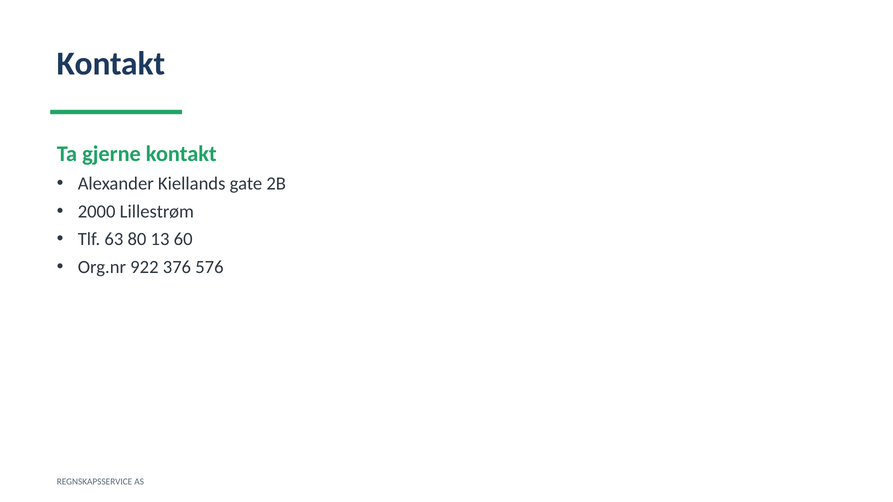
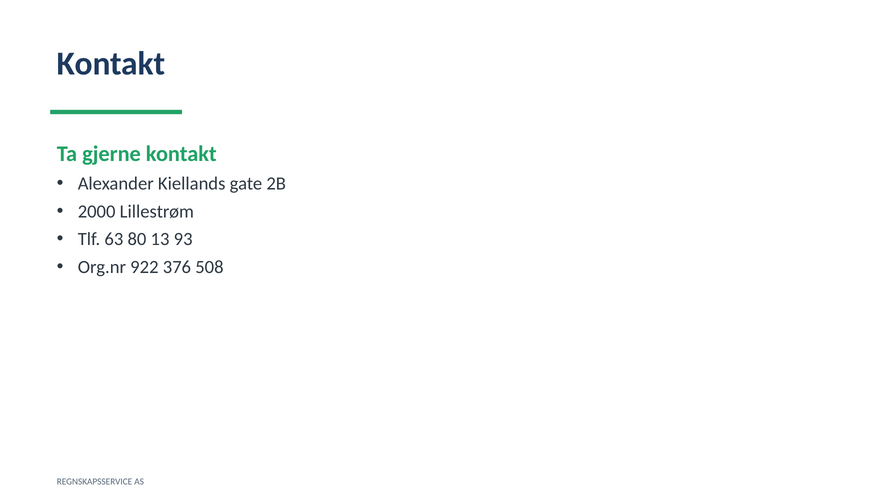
60: 60 -> 93 (183, 239)
576: 576 -> 508 (209, 267)
